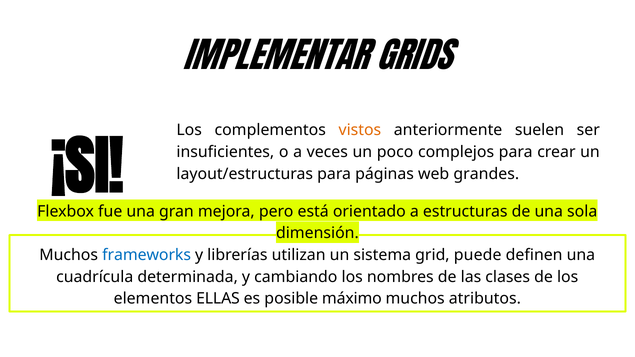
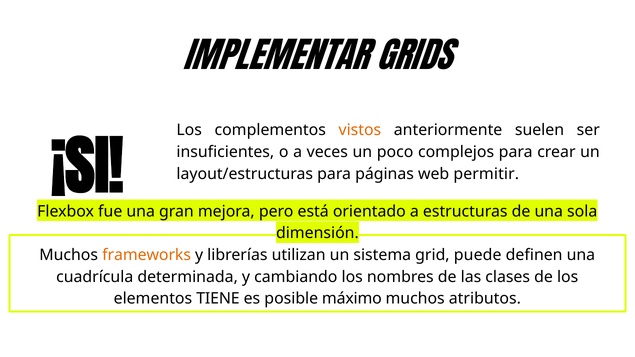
grandes: grandes -> permitir (486, 174)
frameworks colour: blue -> orange (147, 255)
ELLAS: ELLAS -> TIENE (218, 299)
